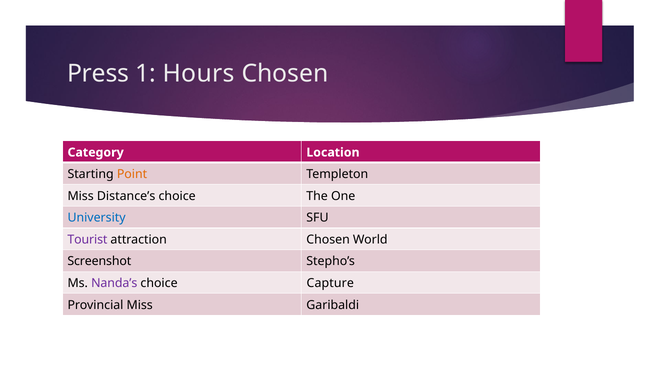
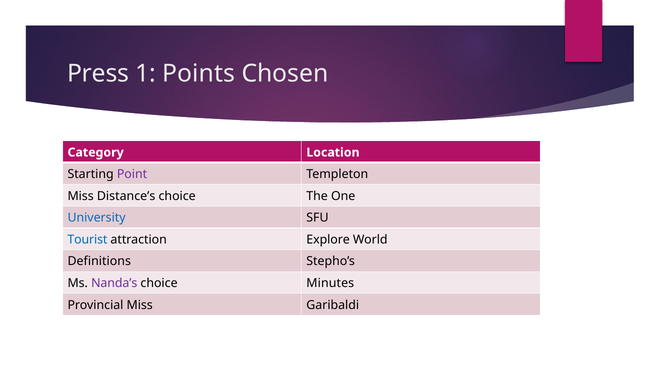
Hours: Hours -> Points (199, 74)
Point colour: orange -> purple (132, 174)
Tourist colour: purple -> blue (87, 240)
attraction Chosen: Chosen -> Explore (328, 240)
Screenshot: Screenshot -> Definitions (99, 262)
Capture: Capture -> Minutes (330, 283)
